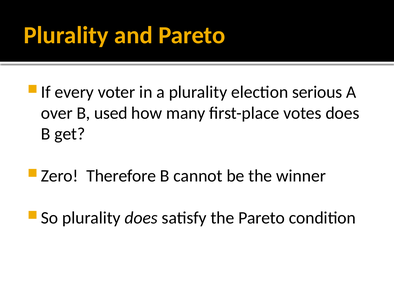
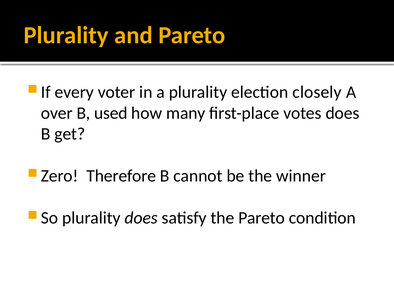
serious: serious -> closely (317, 92)
